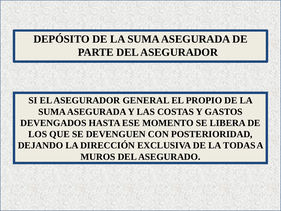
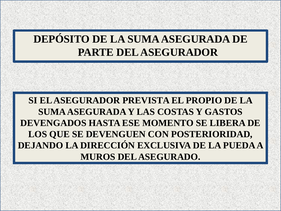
GENERAL: GENERAL -> PREVISTA (146, 100)
TODAS: TODAS -> PUEDA (239, 145)
